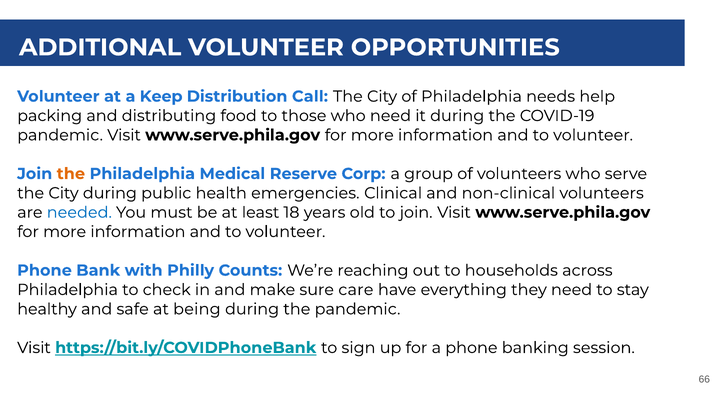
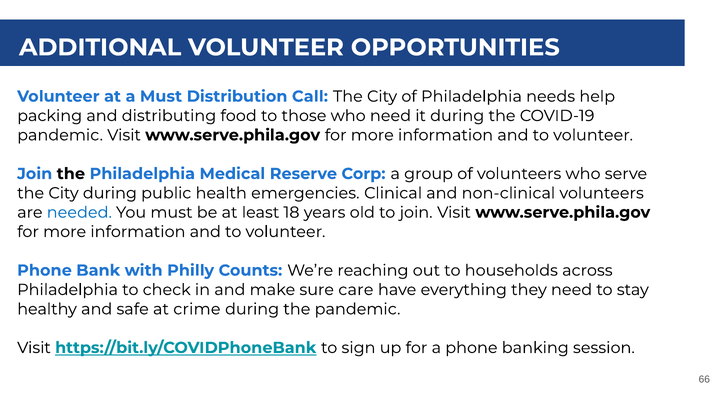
a Keep: Keep -> Must (161, 96)
the colour: orange -> black (71, 174)
being: being -> crime (197, 309)
